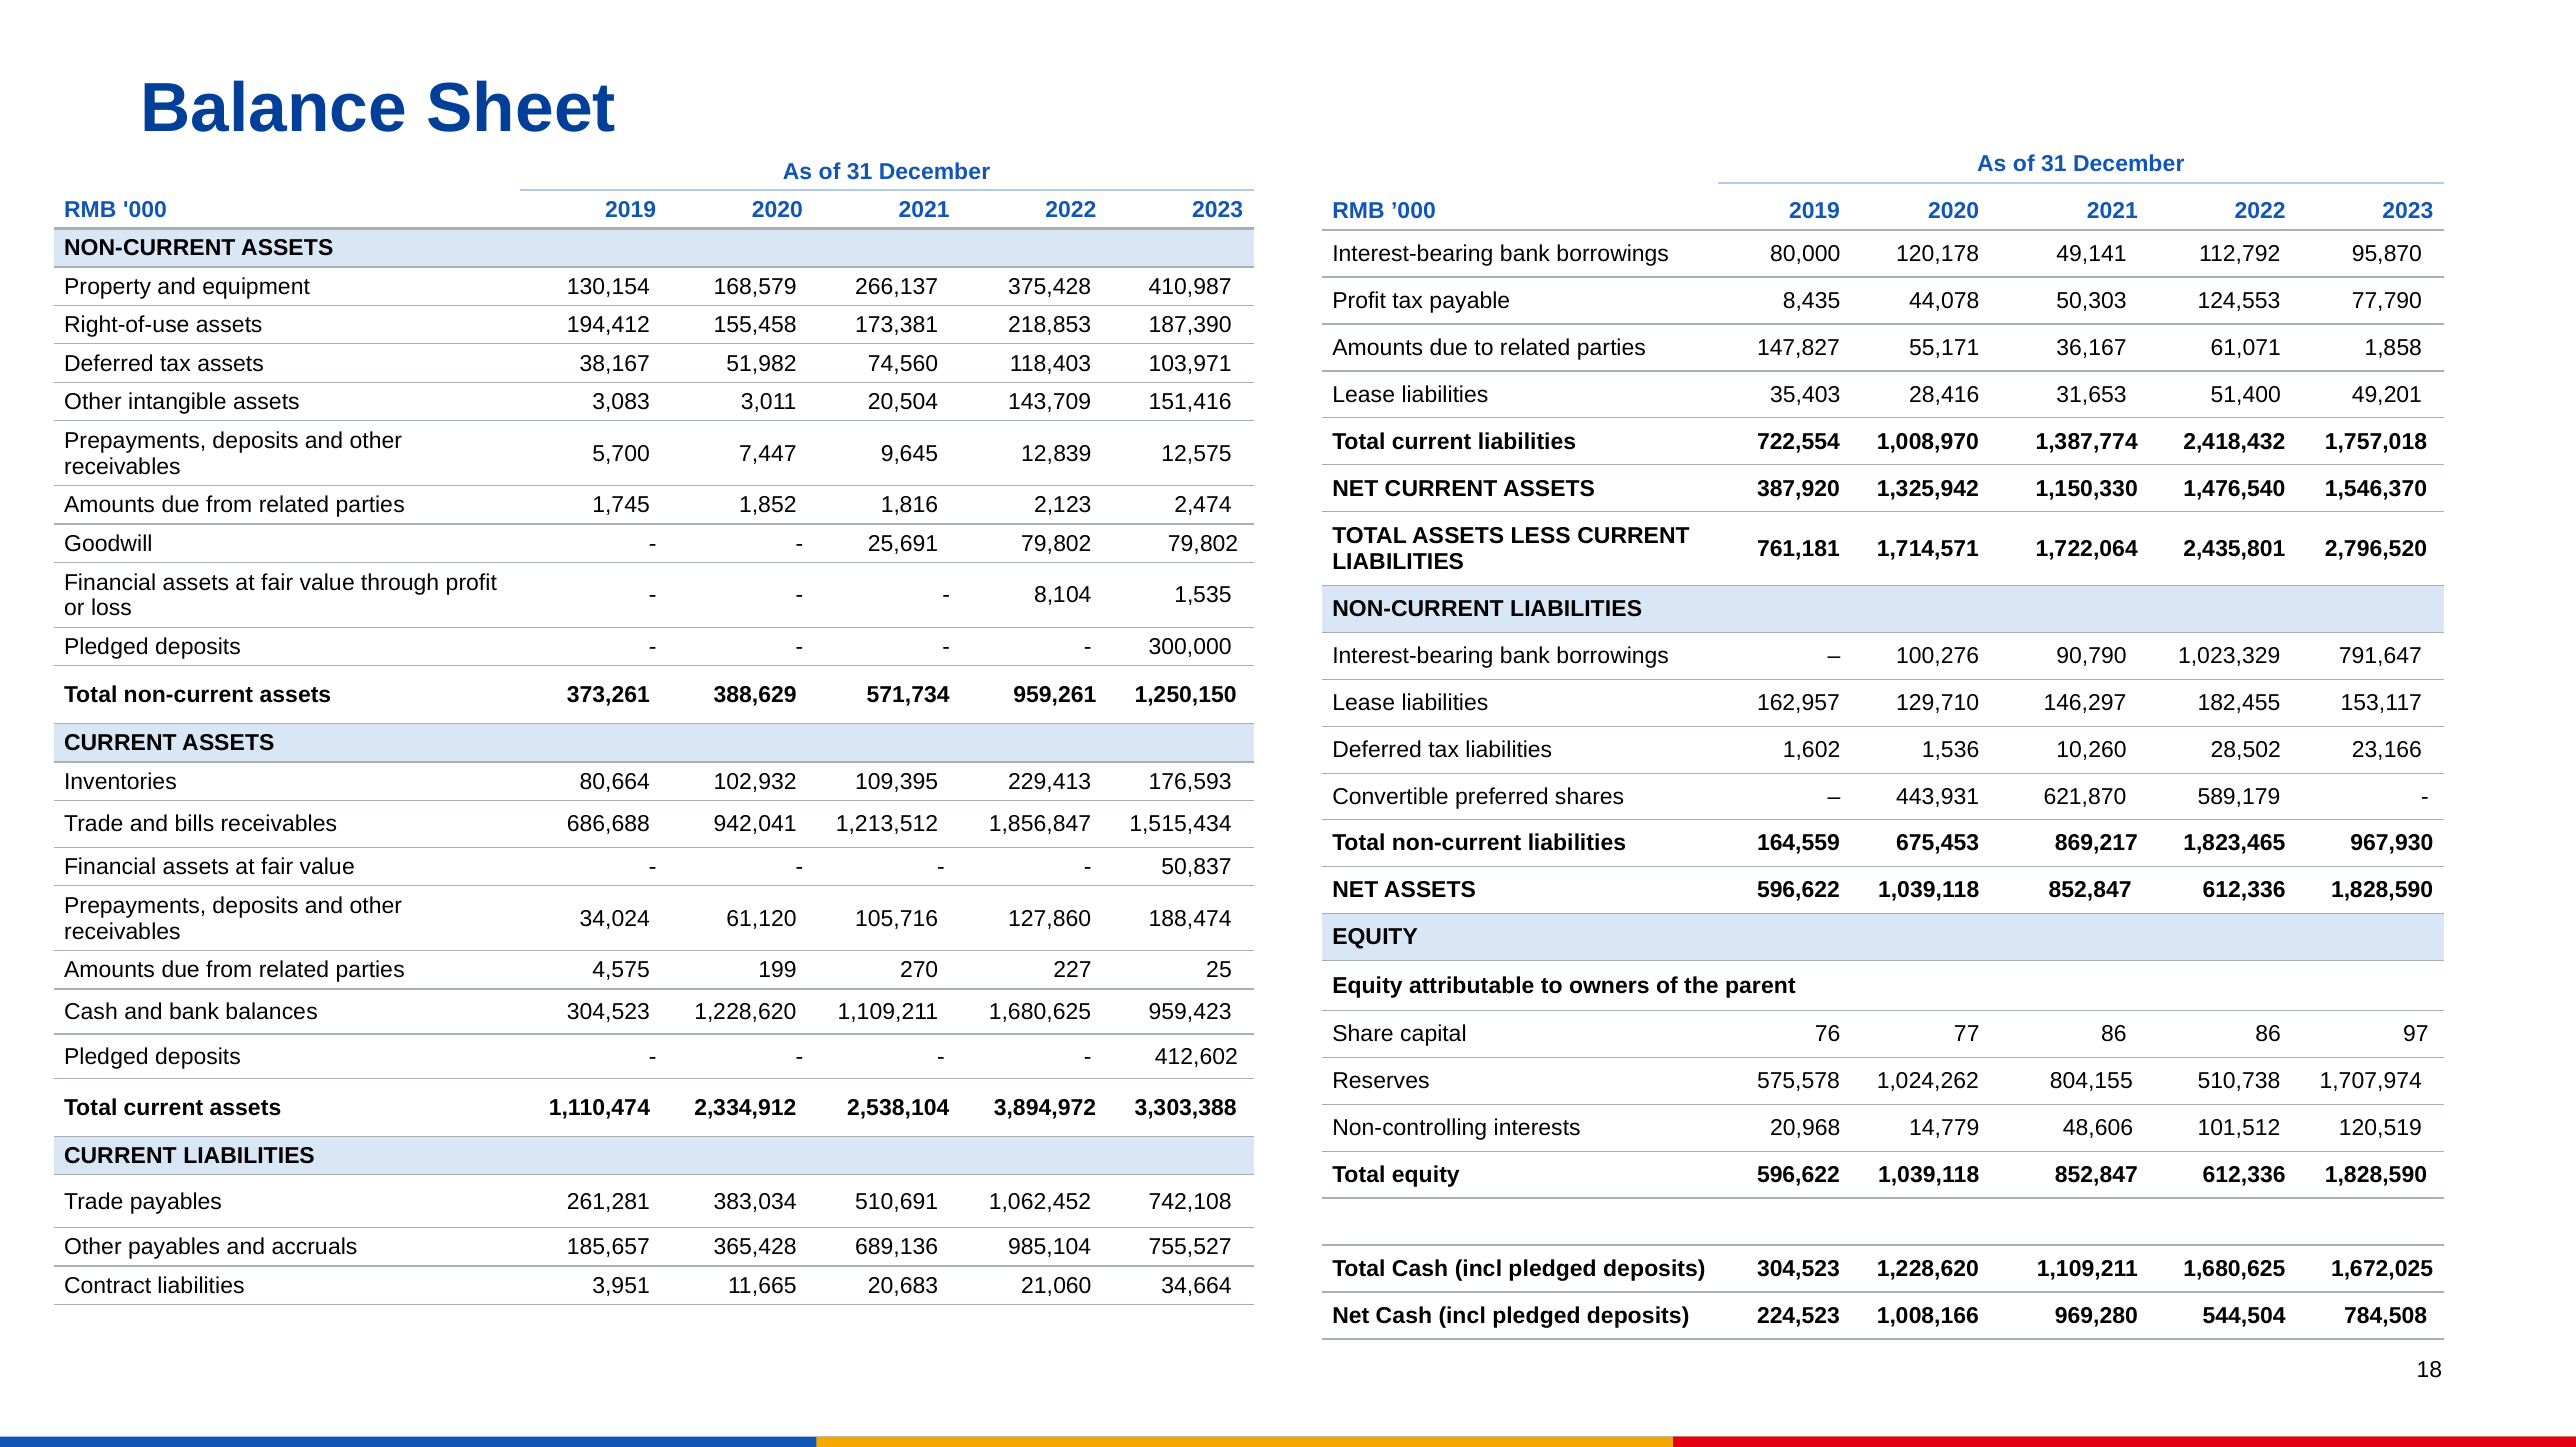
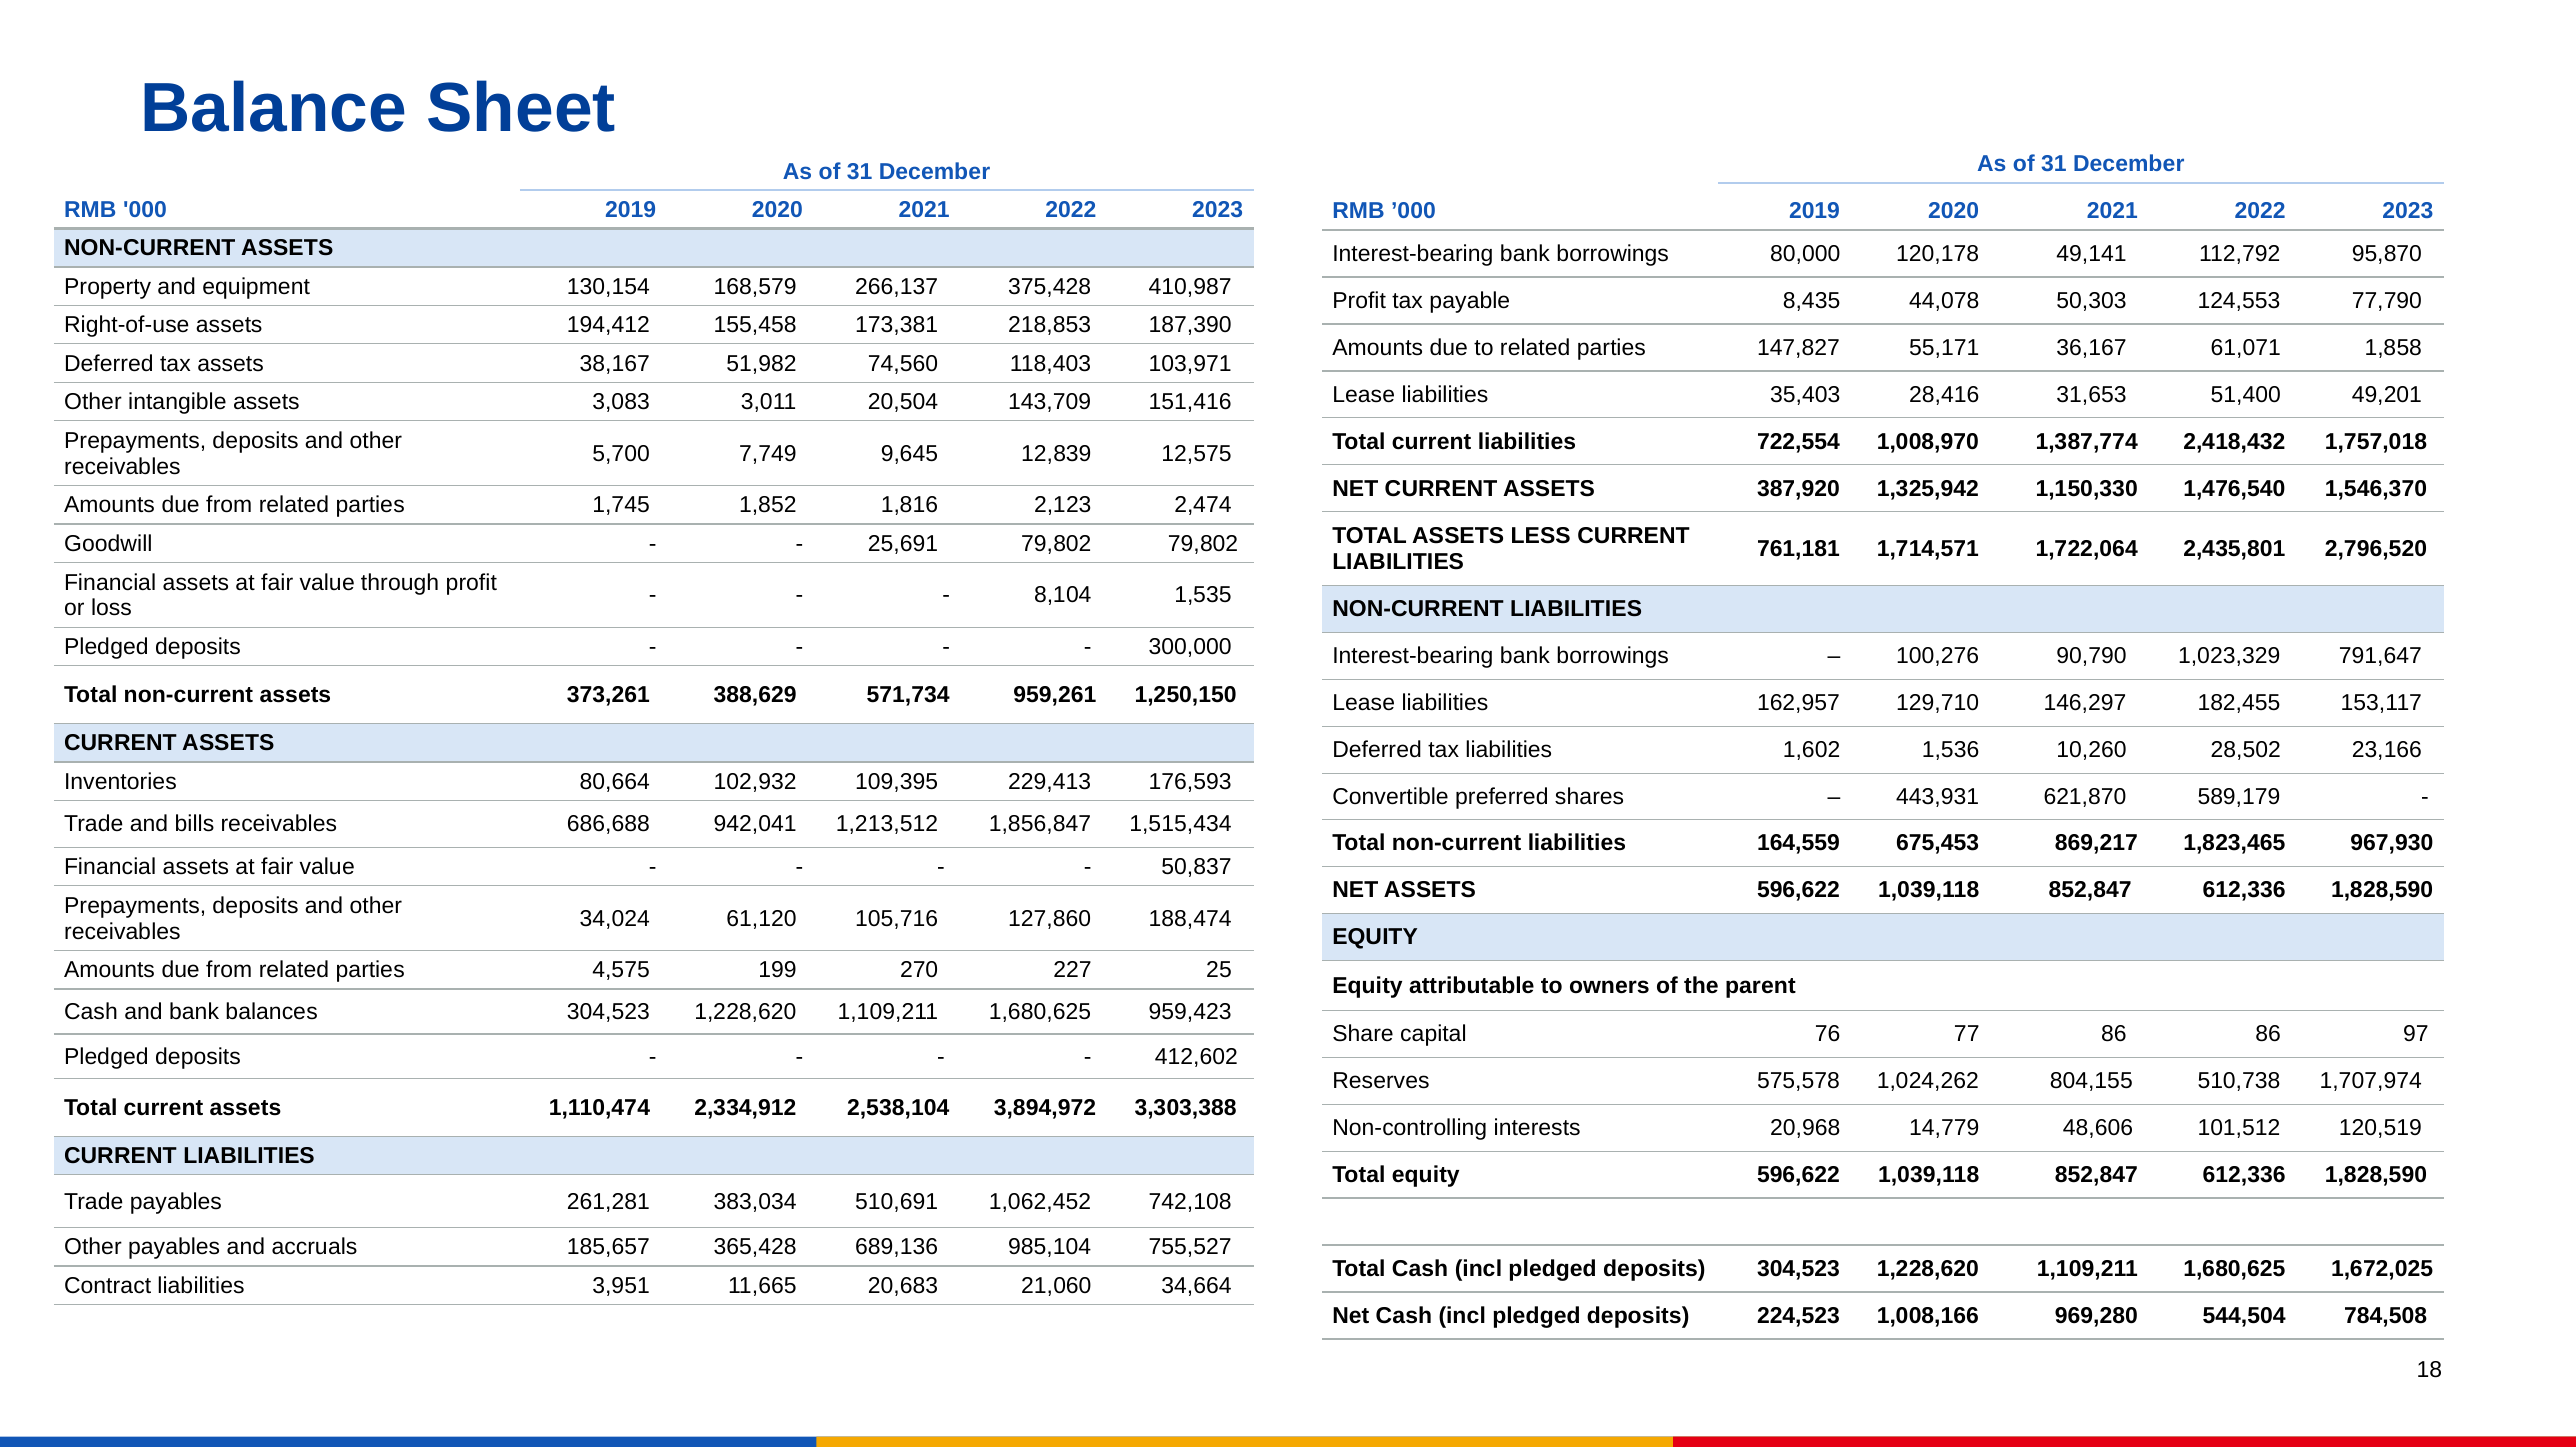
7,447: 7,447 -> 7,749 (768, 454)
